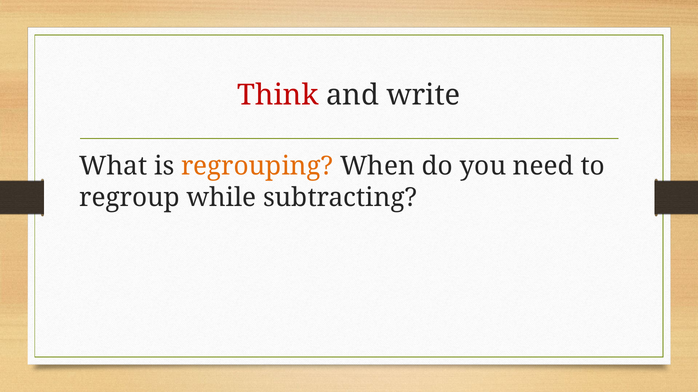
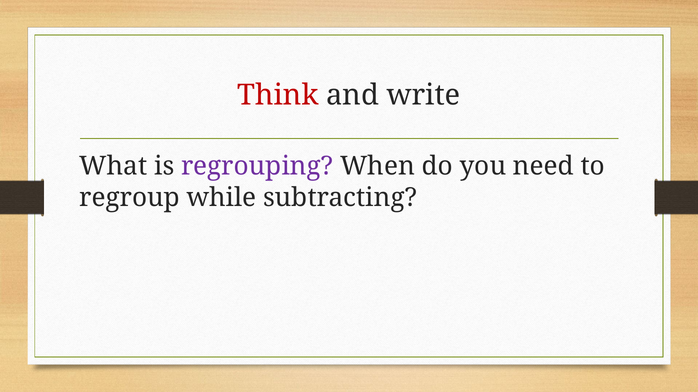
regrouping colour: orange -> purple (257, 167)
